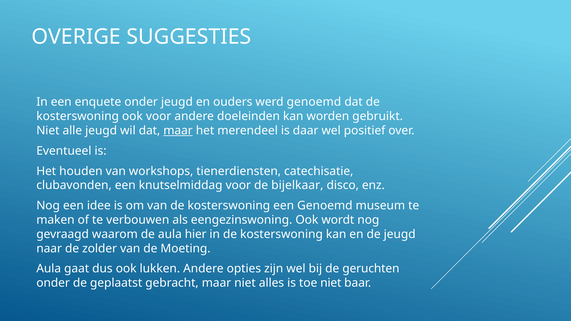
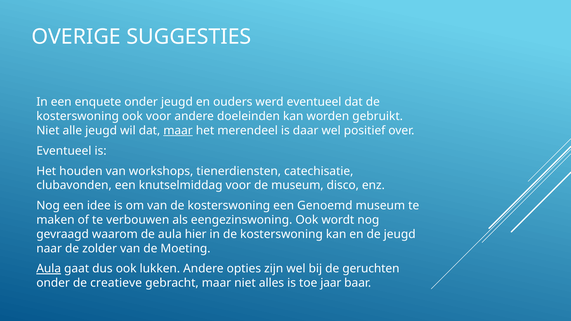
werd genoemd: genoemd -> eventueel (314, 102)
de bijelkaar: bijelkaar -> museum (297, 185)
Aula underline: none -> present (49, 269)
geplaatst: geplaatst -> creatieve (116, 283)
toe niet: niet -> jaar (331, 283)
